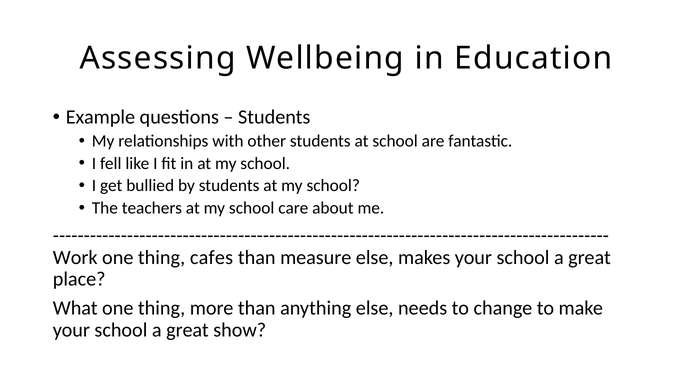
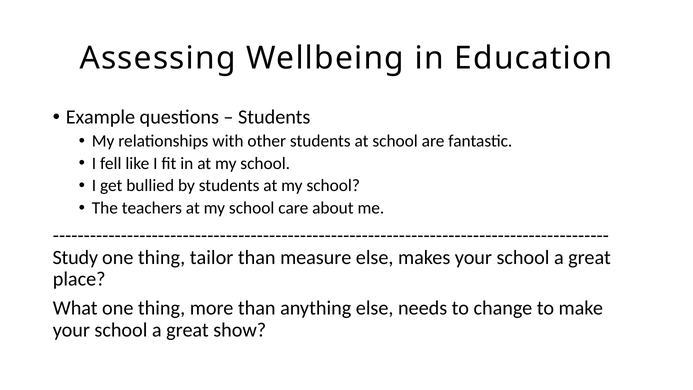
Work: Work -> Study (75, 257)
cafes: cafes -> tailor (212, 257)
